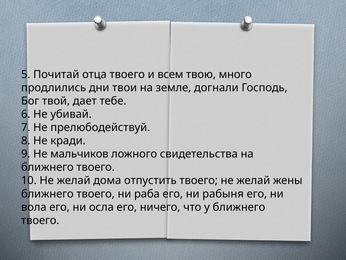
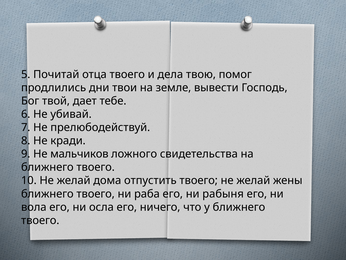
всем: всем -> дела (170, 74)
много: много -> помог (235, 74)
догнали: догнали -> вывести (216, 87)
